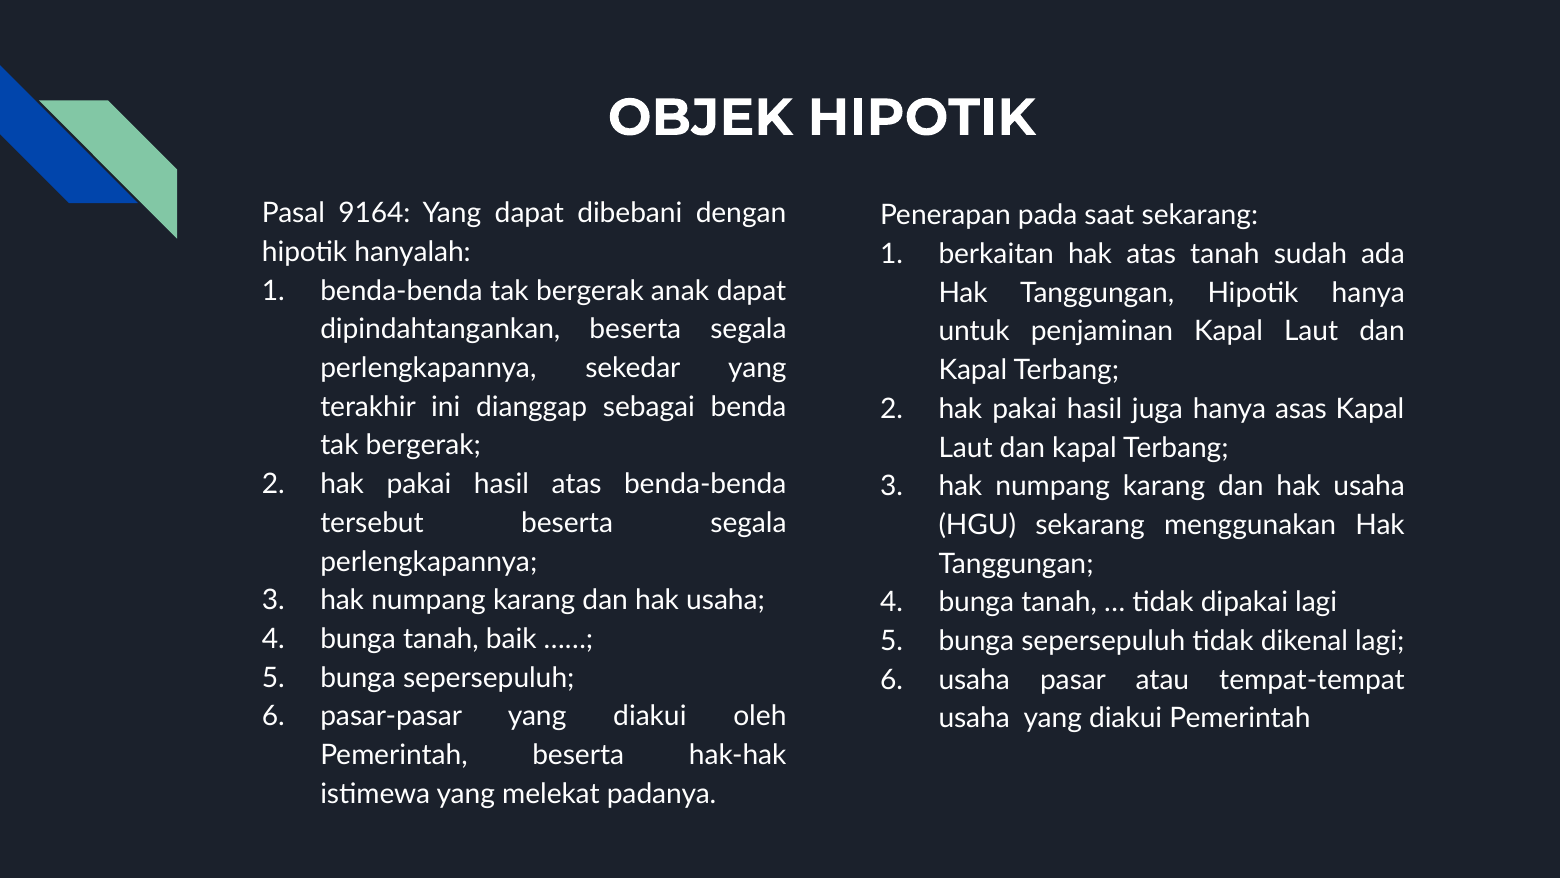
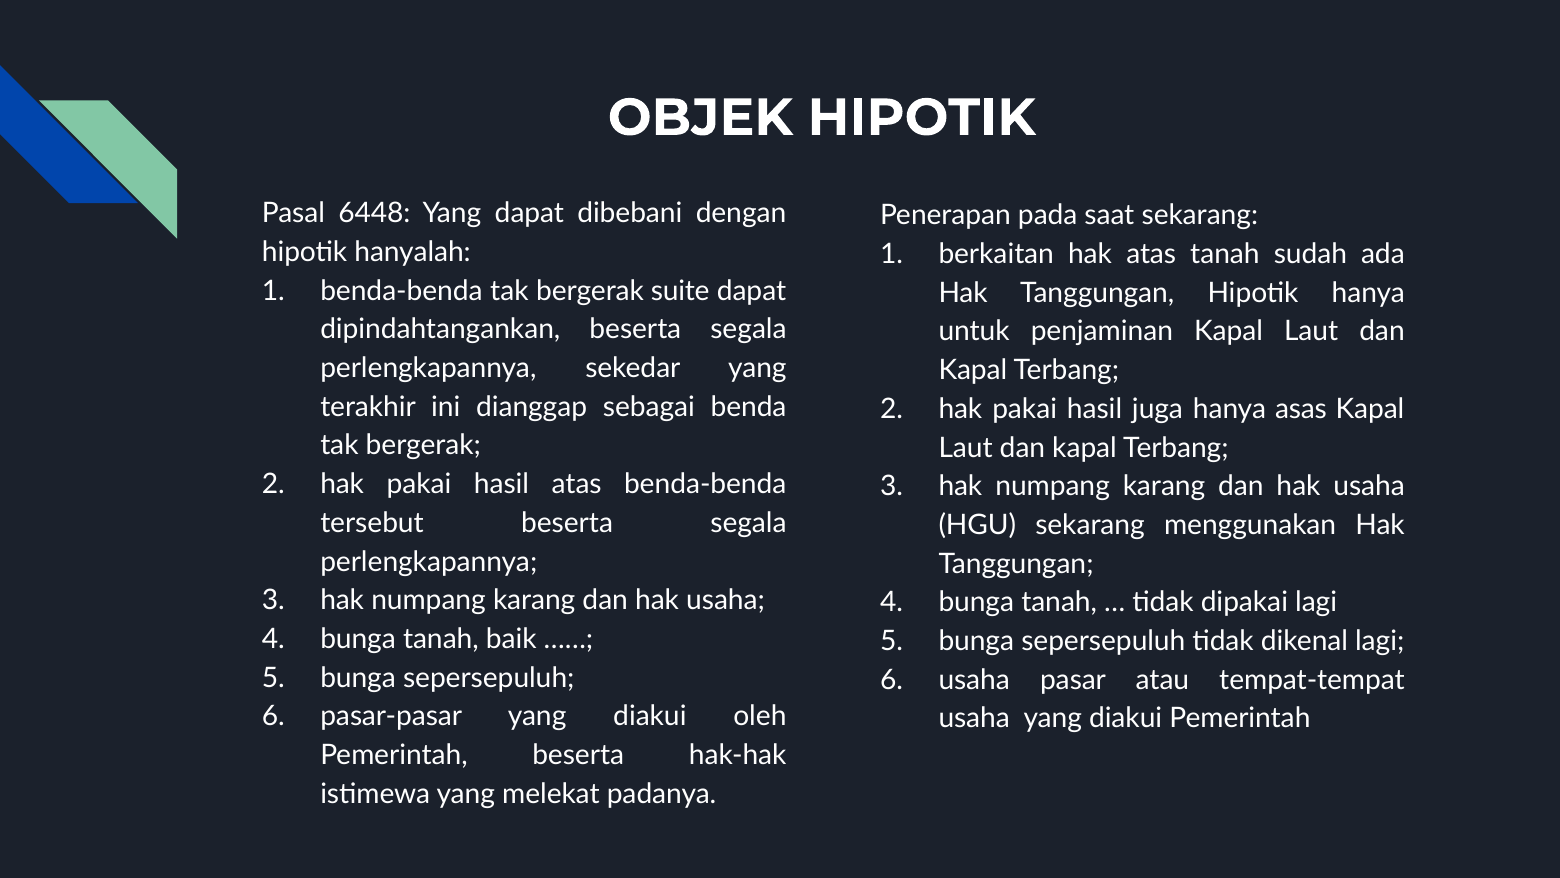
9164: 9164 -> 6448 (374, 213)
anak: anak -> suite (680, 291)
